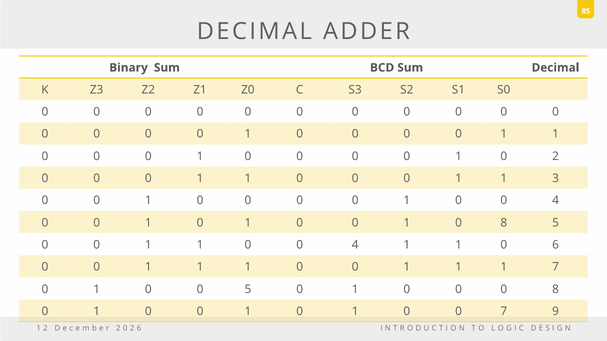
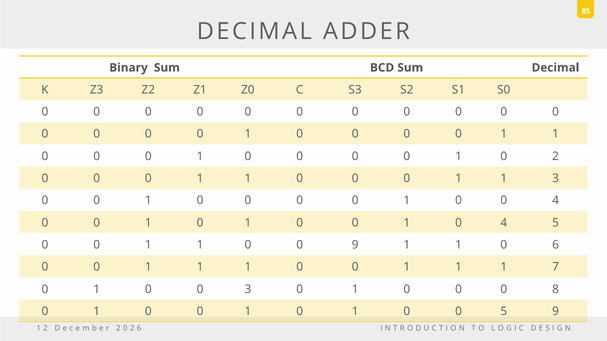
1 0 8: 8 -> 4 (504, 223)
4: 4 -> 9 (355, 245)
0 5: 5 -> 3 (248, 290)
0 7: 7 -> 5 (504, 312)
